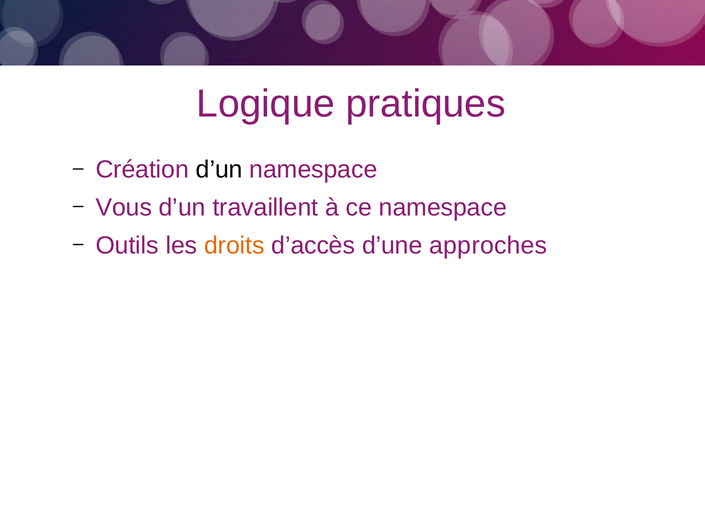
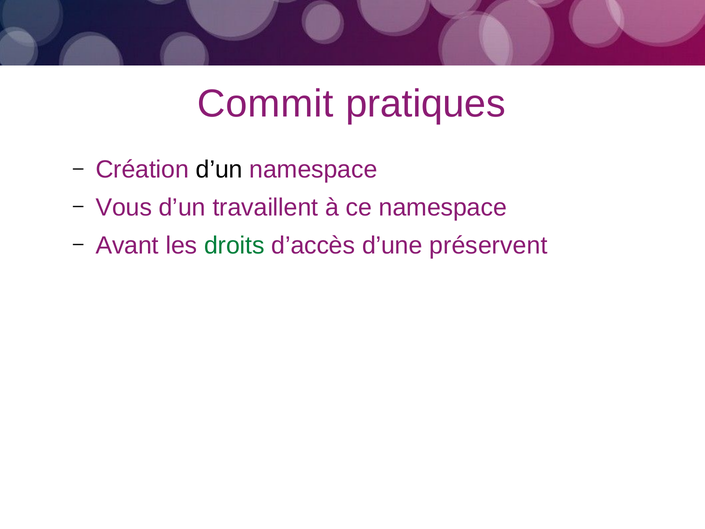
Logique: Logique -> Commit (265, 104)
Outils: Outils -> Avant (127, 246)
droits colour: orange -> green (234, 246)
approches: approches -> préservent (488, 246)
